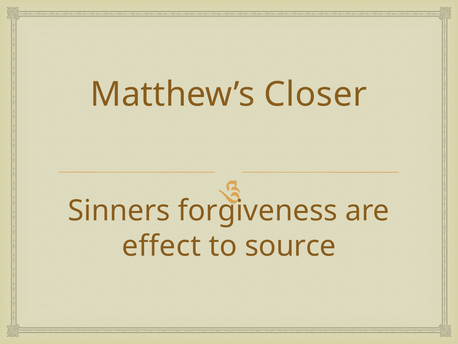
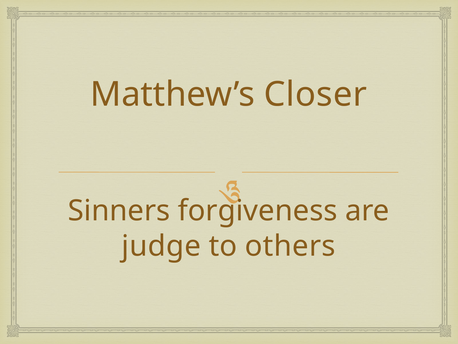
effect: effect -> judge (161, 246)
source: source -> others (290, 246)
